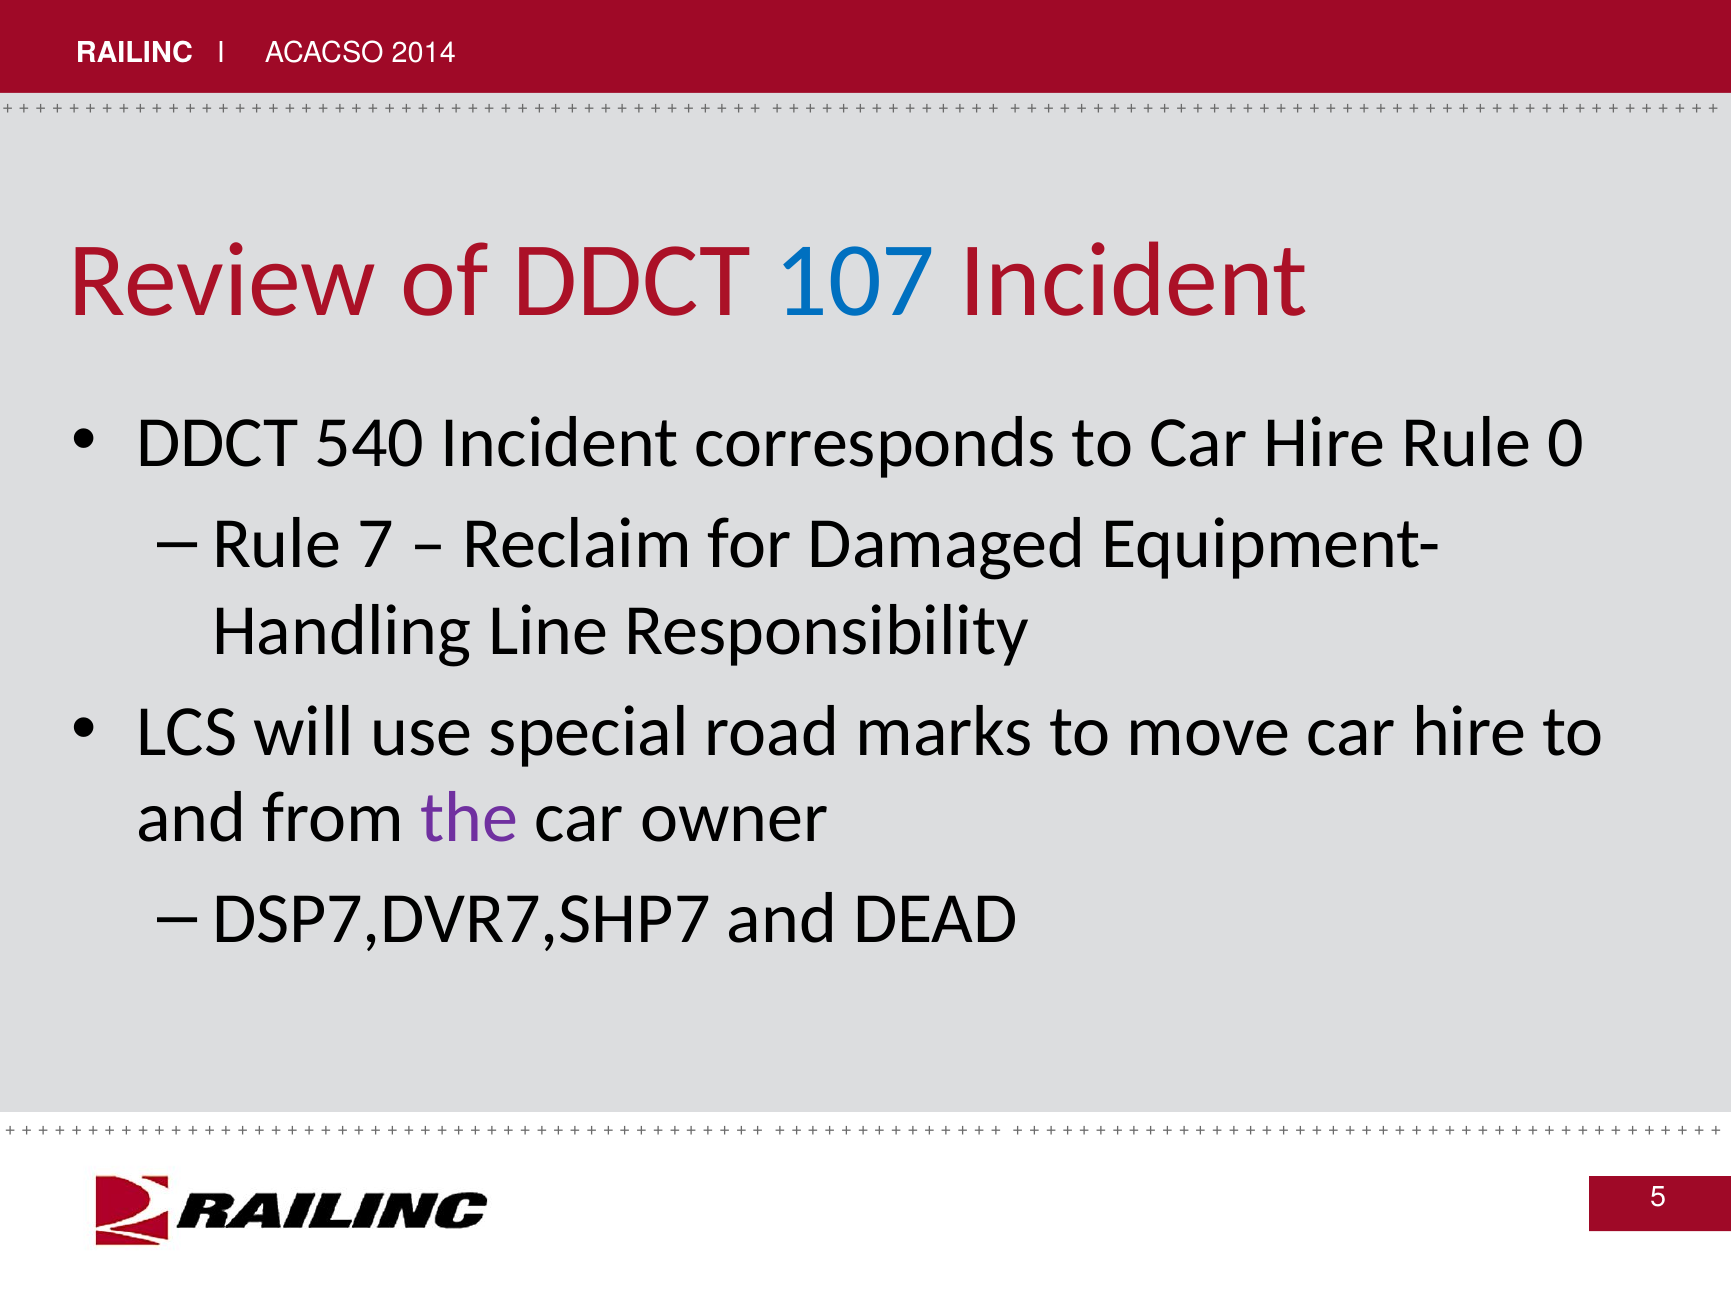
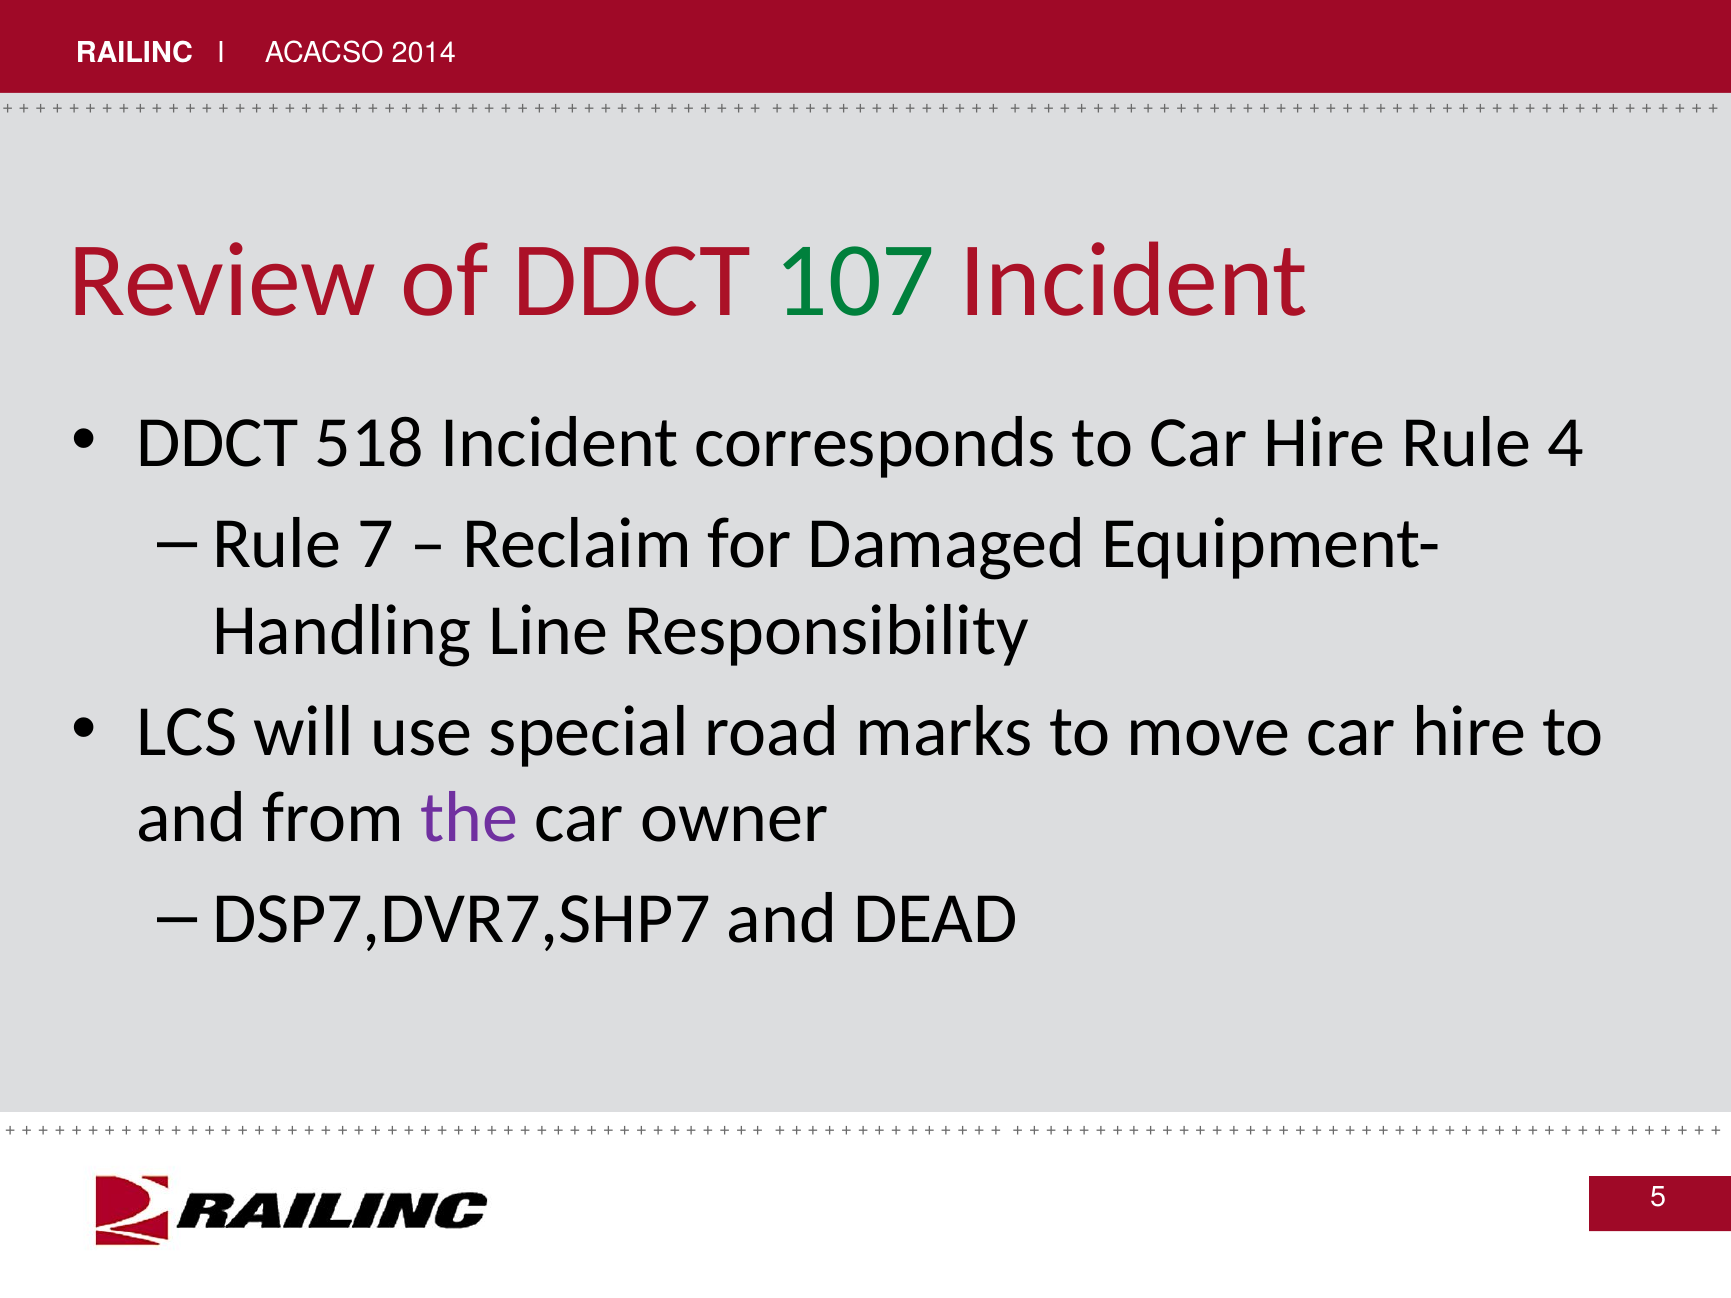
107 colour: blue -> green (855, 281)
540: 540 -> 518 (370, 443)
0: 0 -> 4 (1565, 443)
